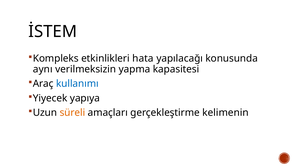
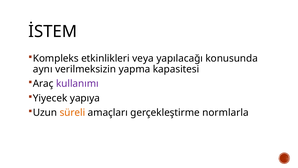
hata: hata -> veya (143, 58)
kullanımı colour: blue -> purple (77, 83)
kelimenin: kelimenin -> normlarla (225, 112)
